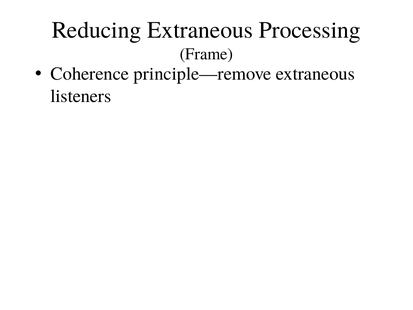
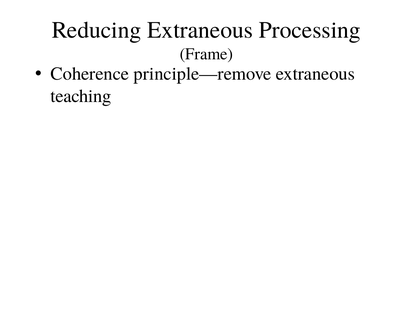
listeners: listeners -> teaching (81, 96)
